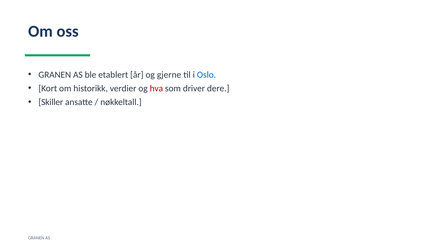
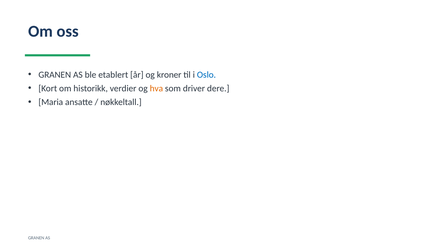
gjerne: gjerne -> kroner (169, 75)
hva colour: red -> orange (156, 89)
Skiller: Skiller -> Maria (51, 103)
